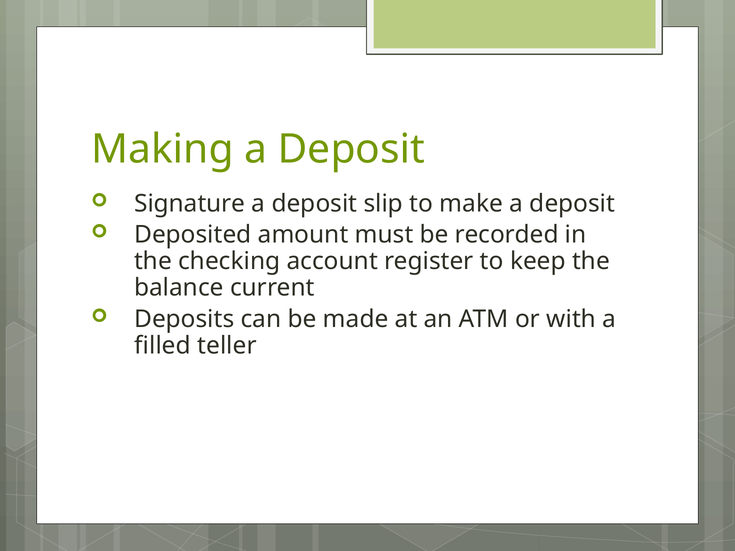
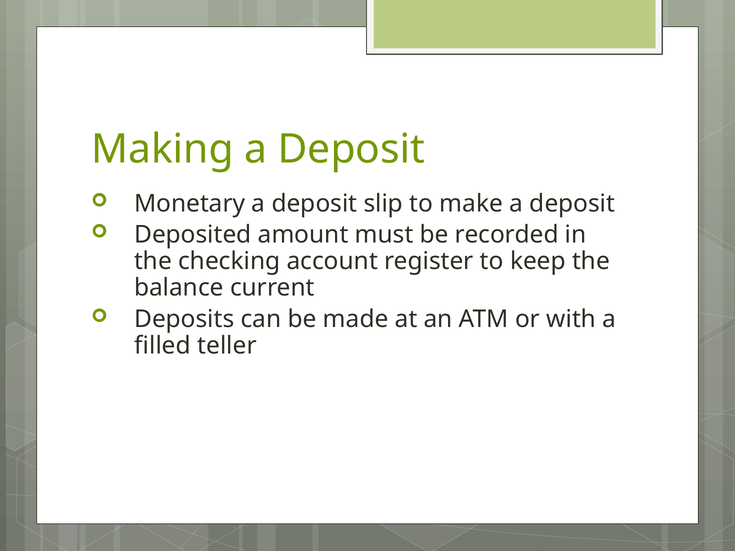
Signature: Signature -> Monetary (190, 204)
